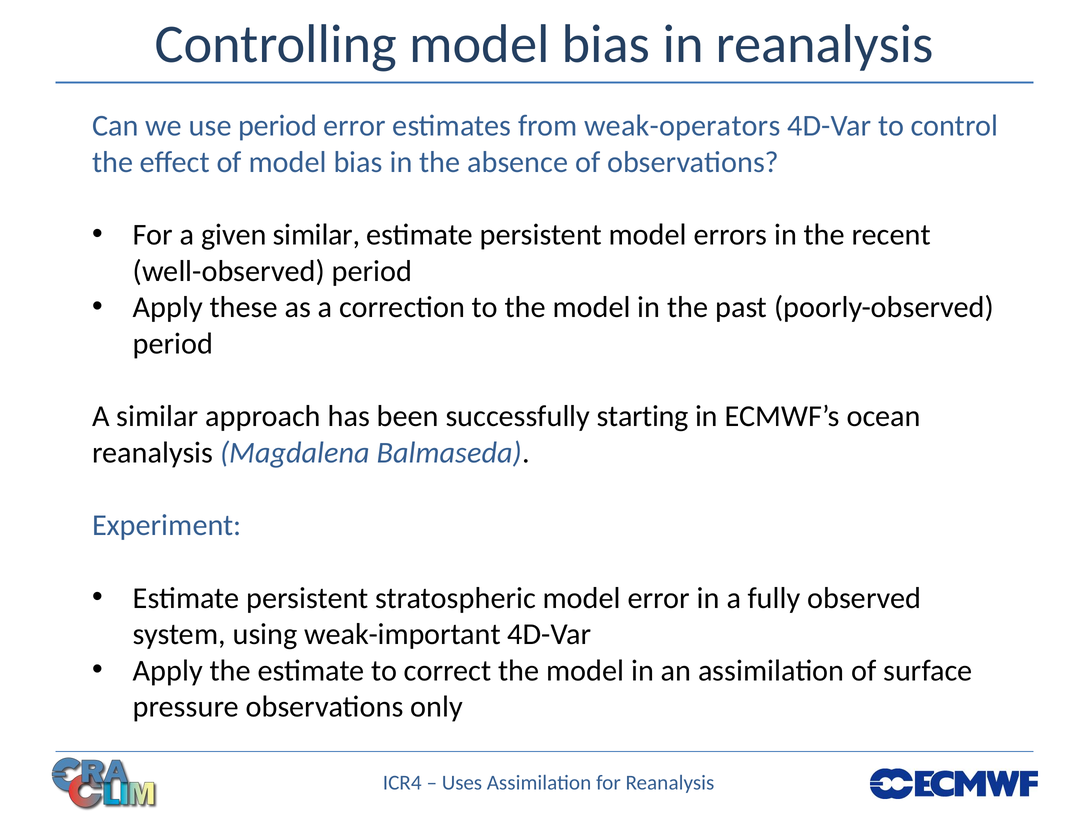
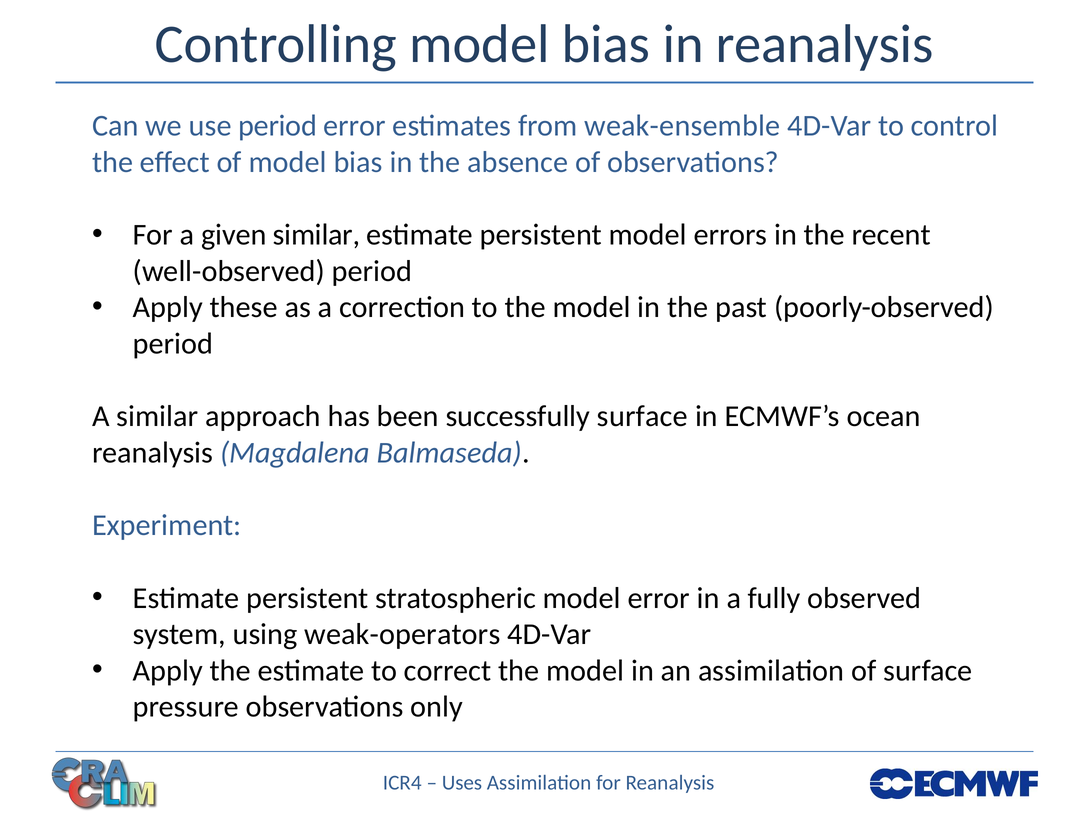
weak-operators: weak-operators -> weak-ensemble (682, 126)
successfully starting: starting -> surface (642, 416)
weak-important: weak-important -> weak-operators (402, 634)
